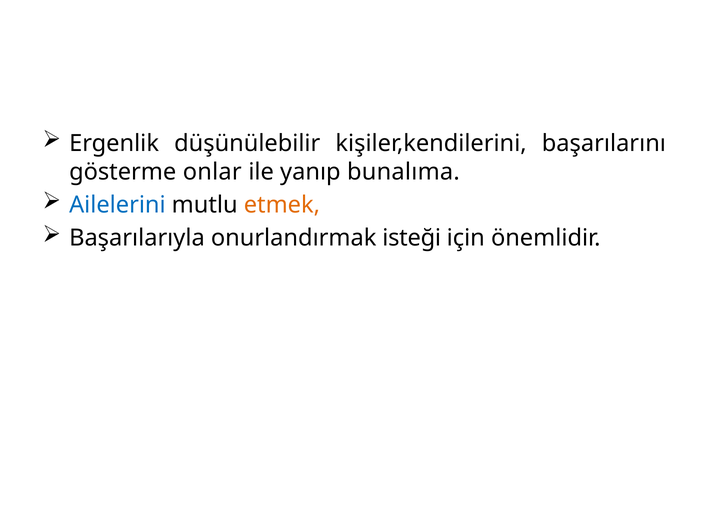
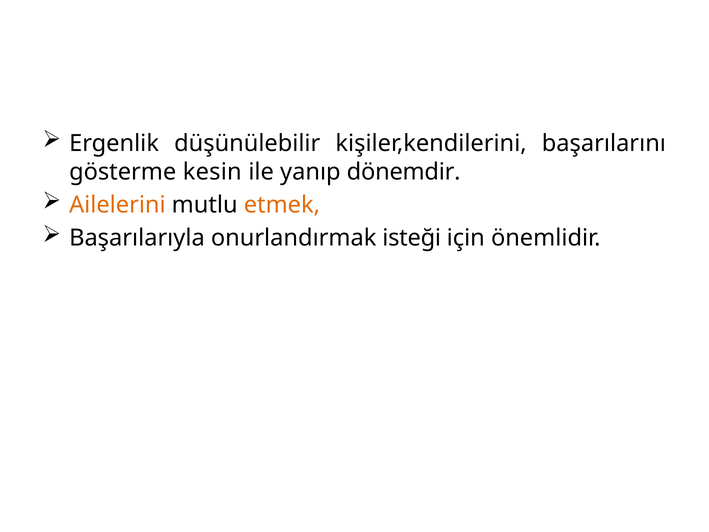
onlar: onlar -> kesin (212, 172)
bunalıma: bunalıma -> dönemdir (404, 172)
Ailelerini colour: blue -> orange (117, 205)
